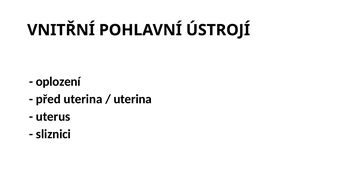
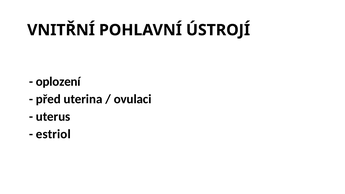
uterina: uterina -> ovulaci (133, 99)
sliznici: sliznici -> estriol (53, 134)
